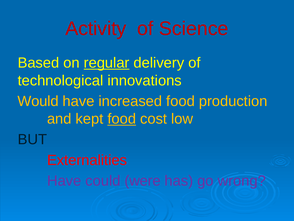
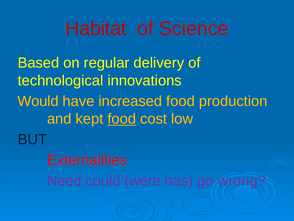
Activity: Activity -> Habitat (96, 29)
regular underline: present -> none (107, 63)
Have: Have -> Need (64, 180)
